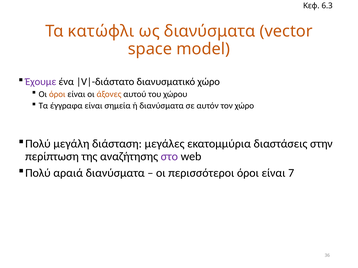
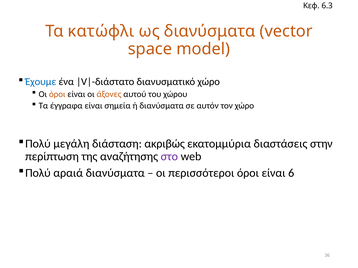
Έχουμε colour: purple -> blue (41, 82)
μεγάλες: μεγάλες -> ακριβώς (165, 144)
7: 7 -> 6 (291, 173)
